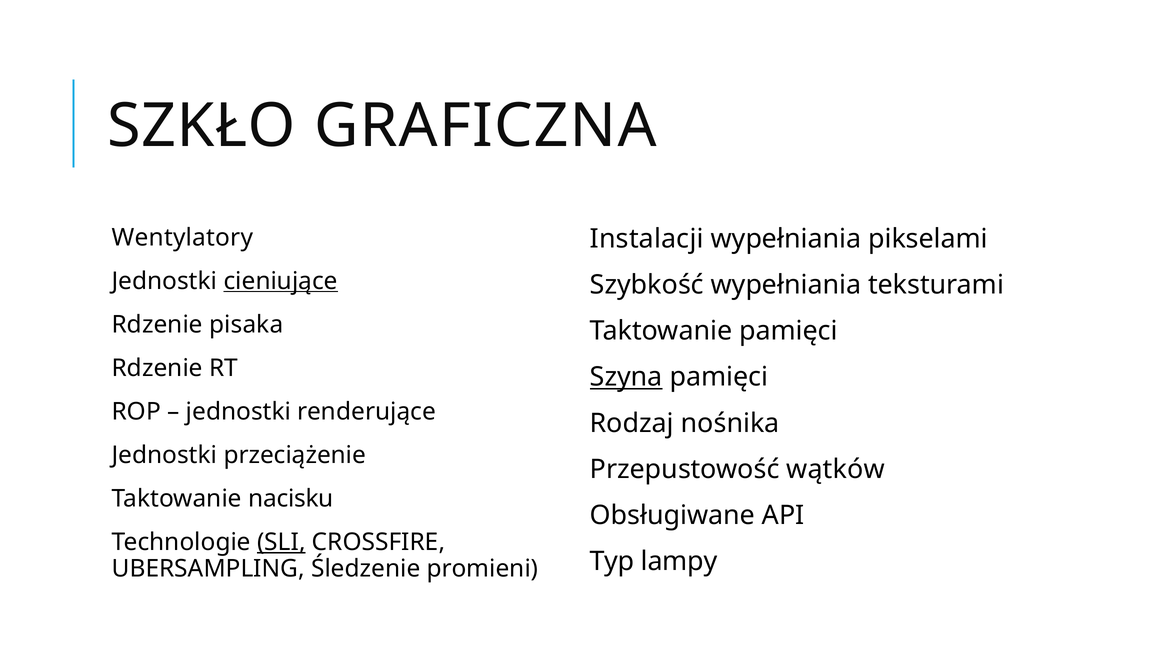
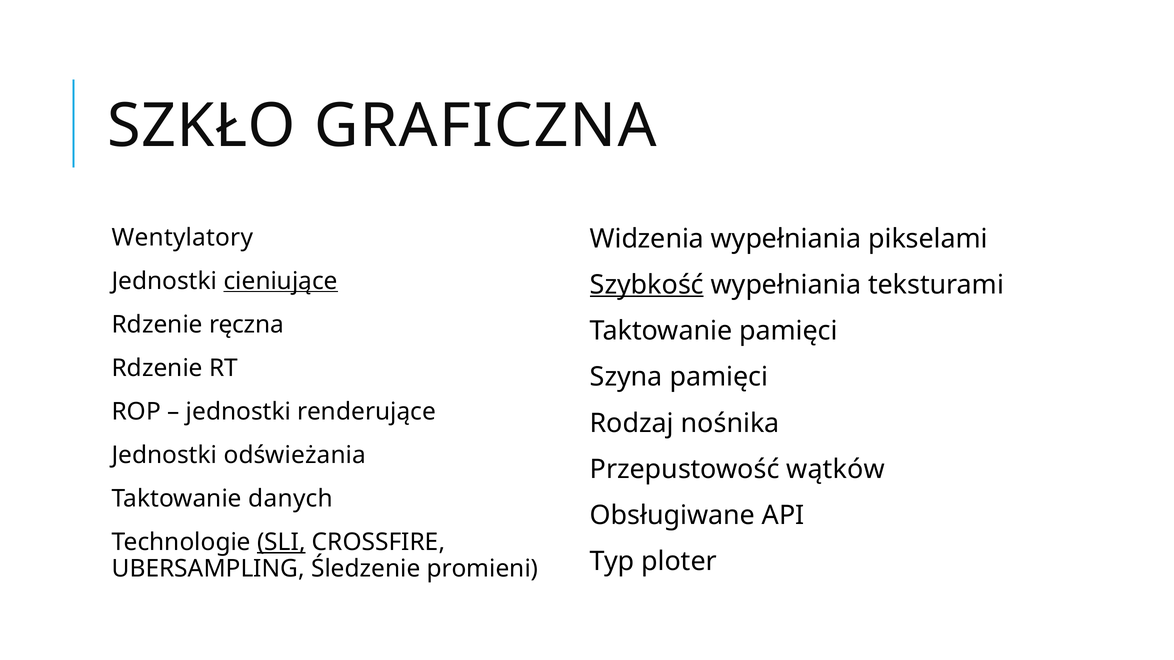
Instalacji: Instalacji -> Widzenia (647, 239)
Szybkość underline: none -> present (647, 285)
pisaka: pisaka -> ręczna (246, 325)
Szyna underline: present -> none (626, 377)
przeciążenie: przeciążenie -> odświeżania (295, 455)
nacisku: nacisku -> danych (291, 499)
lampy: lampy -> ploter (679, 562)
